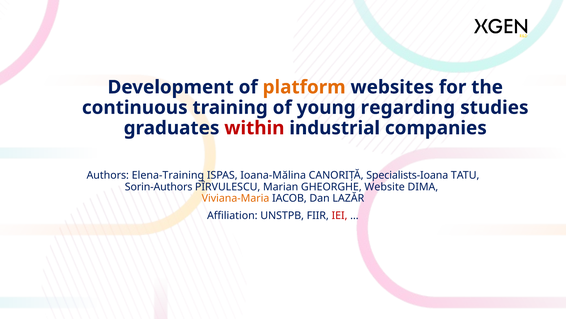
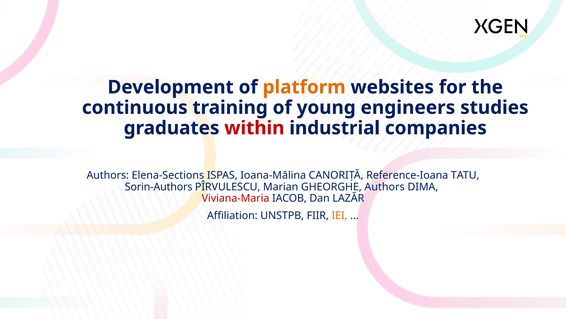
regarding: regarding -> engineers (408, 107)
Elena-Training: Elena-Training -> Elena-Sections (168, 175)
Specialists-Ioana: Specialists-Ioana -> Reference-Ioana (407, 175)
GHEORGHE Website: Website -> Authors (385, 186)
Viviana-Maria colour: orange -> red (236, 198)
IEI colour: red -> orange (340, 215)
